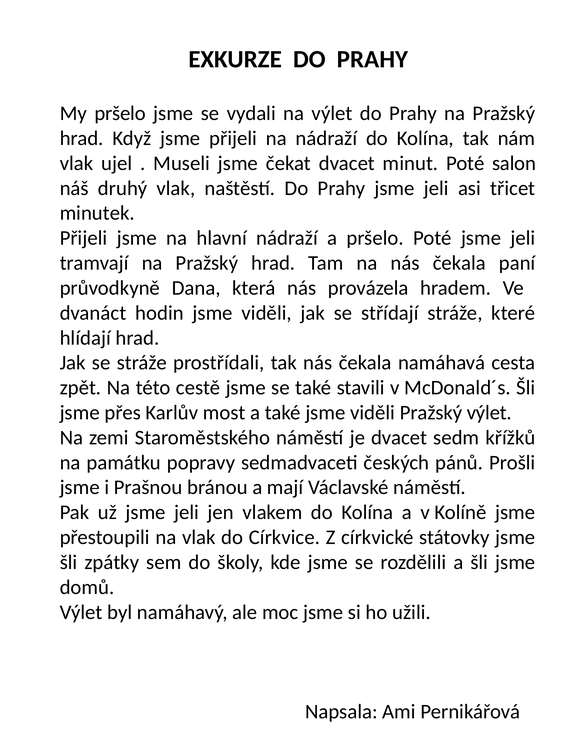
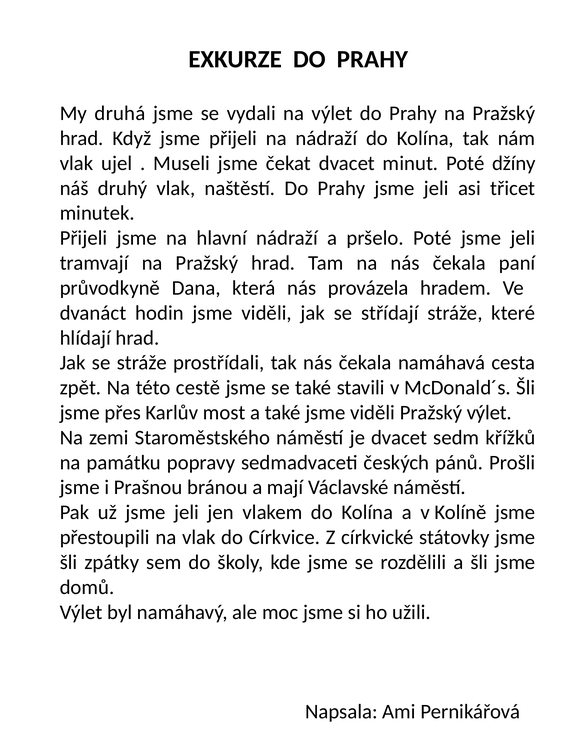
My pršelo: pršelo -> druhá (120, 113)
salon: salon -> džíny (514, 163)
